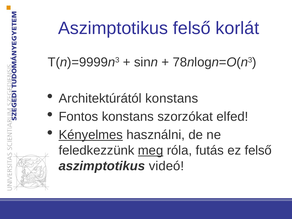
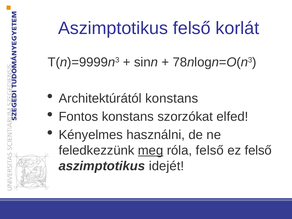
Kényelmes underline: present -> none (91, 135)
róla futás: futás -> felső (210, 150)
videó: videó -> idejét (166, 166)
